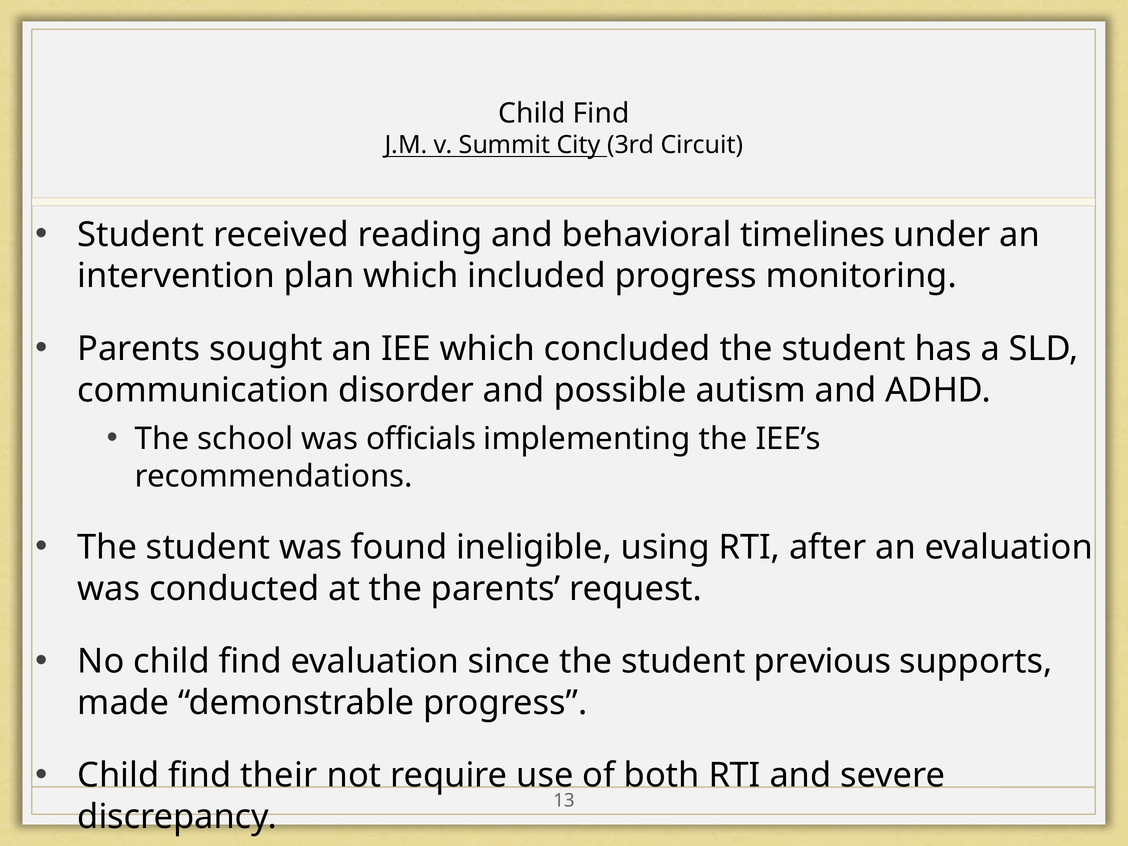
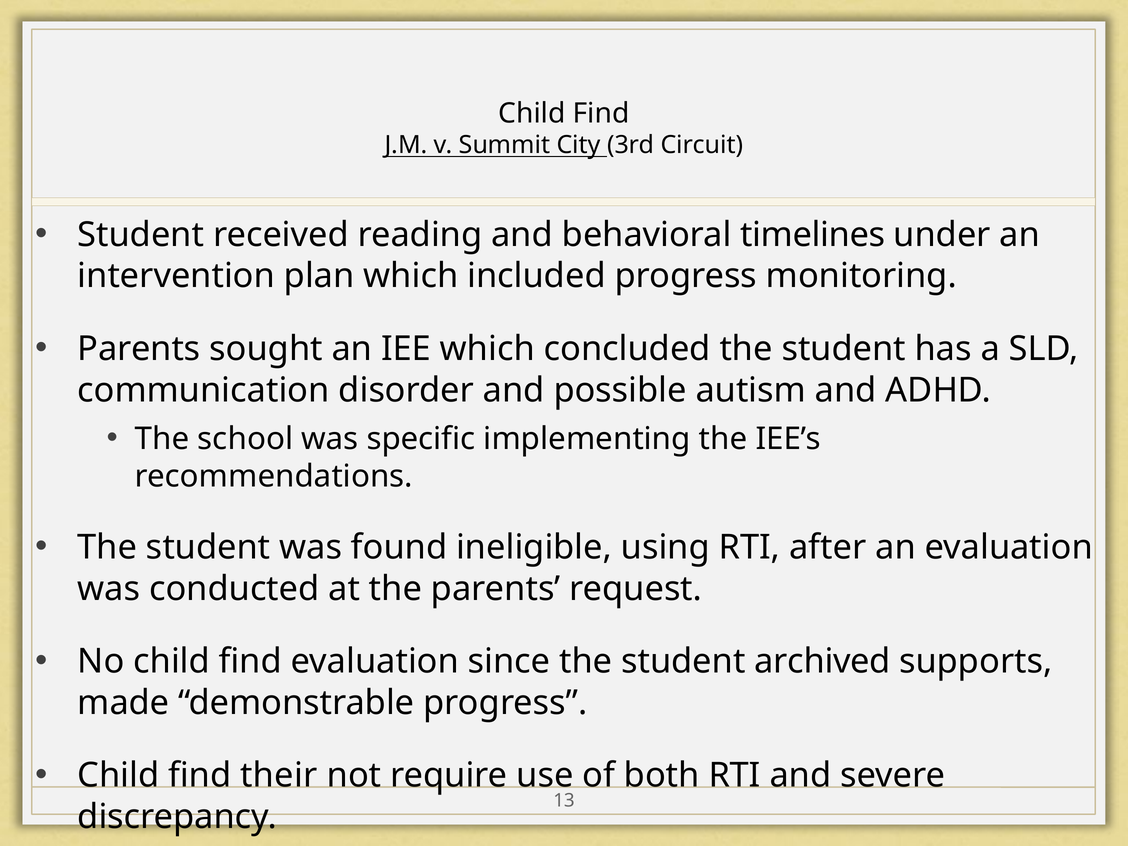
officials: officials -> specific (421, 439)
previous: previous -> archived (823, 662)
